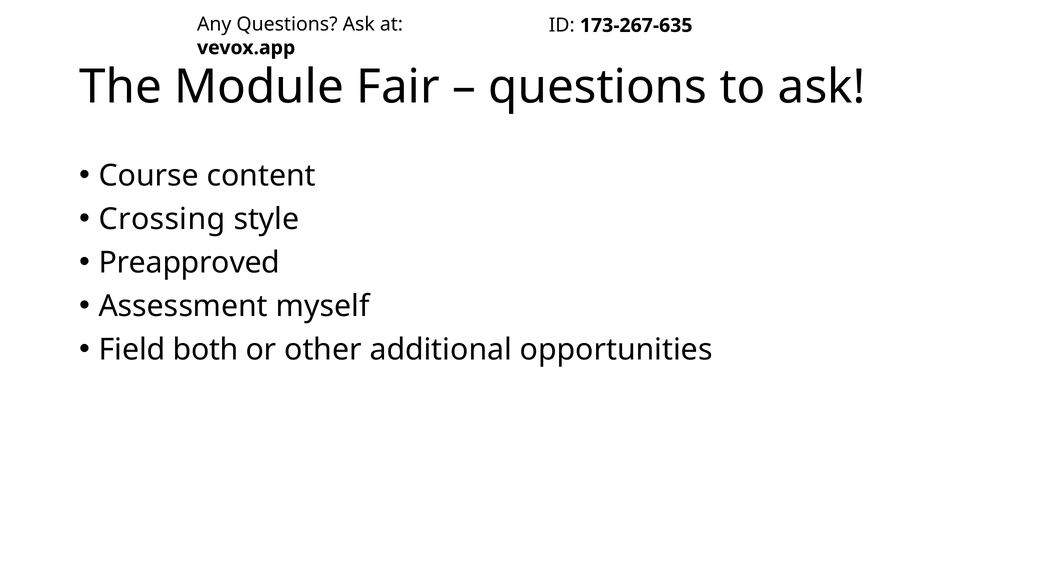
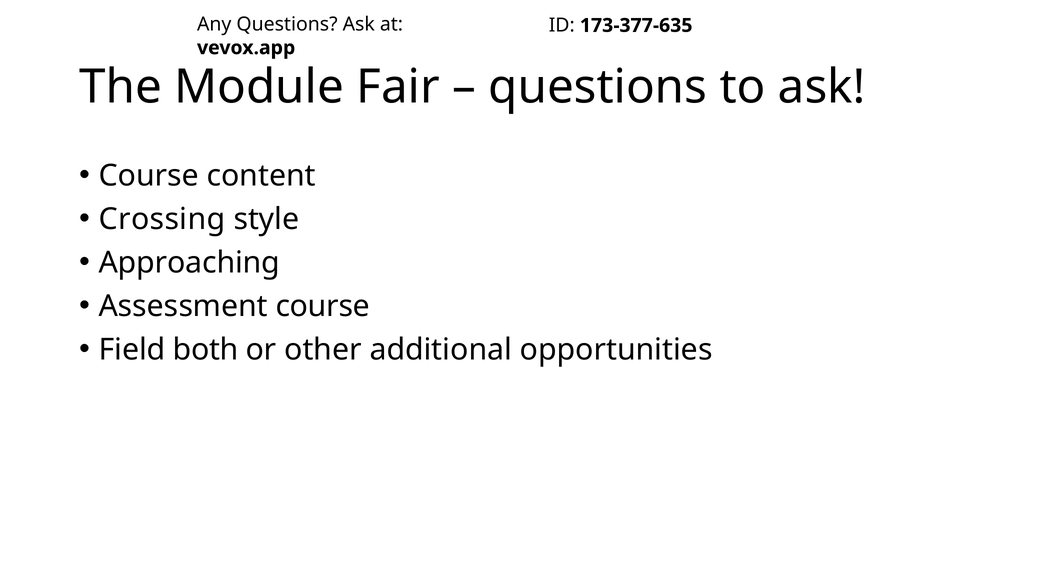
173-267-635: 173-267-635 -> 173-377-635 (636, 26)
Preapproved: Preapproved -> Approaching (189, 263)
Assessment myself: myself -> course (323, 306)
